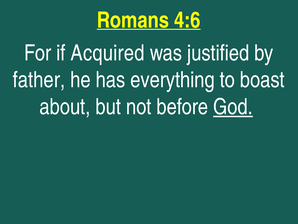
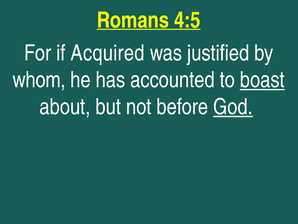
4:6: 4:6 -> 4:5 (187, 20)
father: father -> whom (39, 80)
everything: everything -> accounted (173, 80)
boast underline: none -> present (262, 80)
